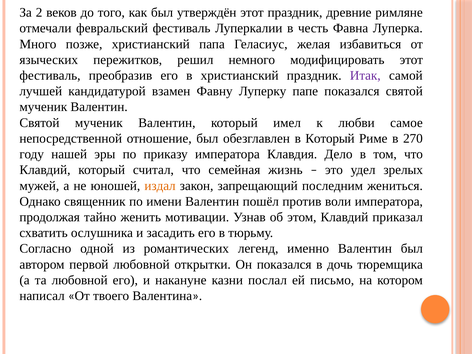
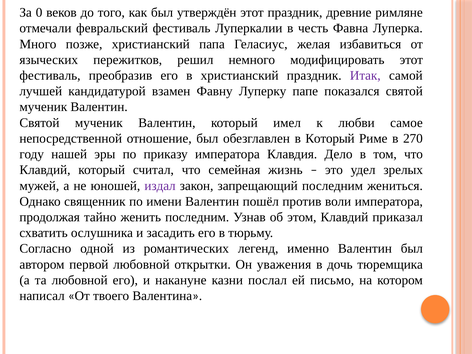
2: 2 -> 0 (39, 13)
издал colour: orange -> purple (160, 186)
женить мотивации: мотивации -> последним (197, 217)
Он показался: показался -> уважения (284, 264)
